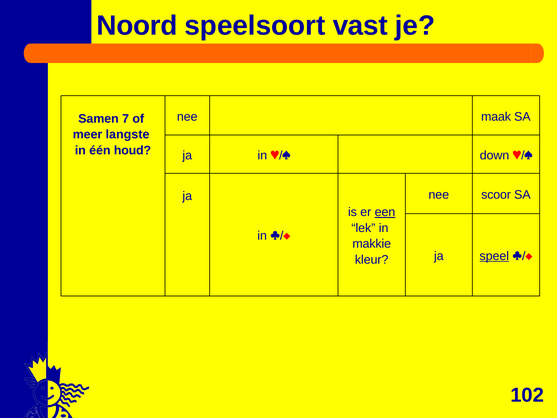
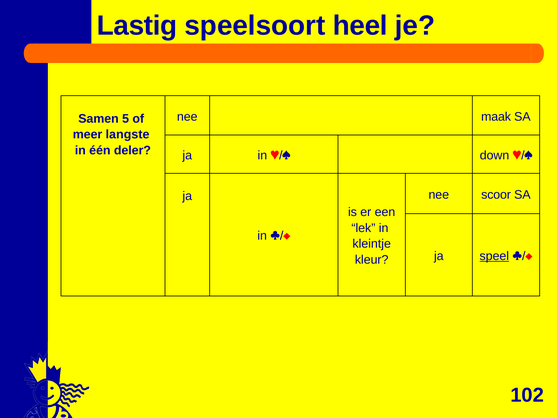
Noord: Noord -> Lastig (137, 25)
vast: vast -> heel (360, 25)
7: 7 -> 5 (126, 119)
houd: houd -> deler (132, 150)
een underline: present -> none (385, 212)
makkie: makkie -> kleintje (372, 244)
